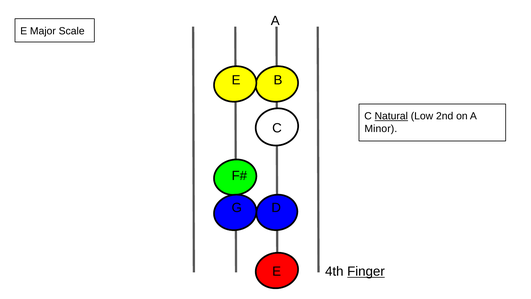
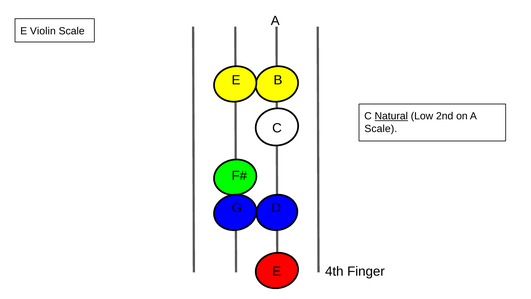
Major: Major -> Violin (43, 31)
Minor: Minor -> Scale (381, 129)
Finger underline: present -> none (366, 271)
